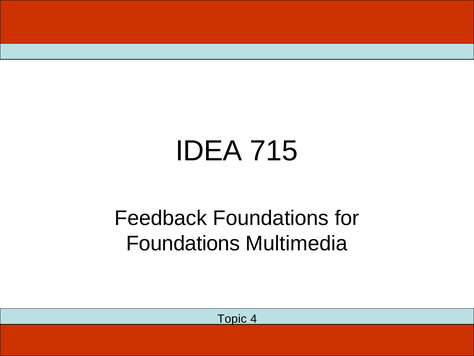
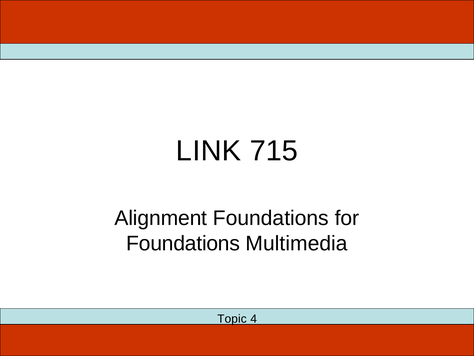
IDEA: IDEA -> LINK (209, 151)
Feedback: Feedback -> Alignment (161, 218)
